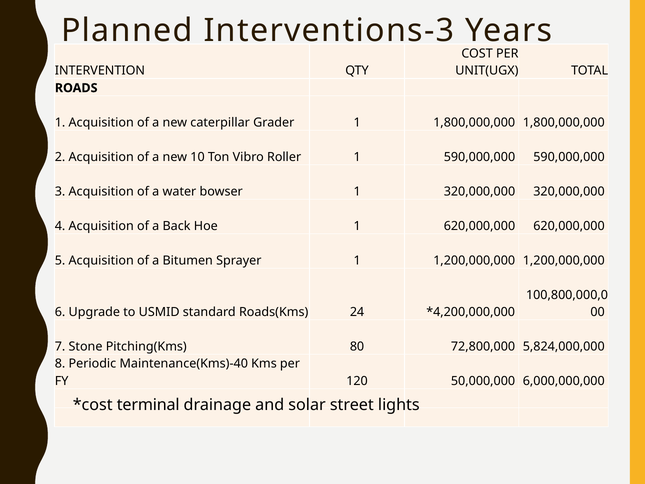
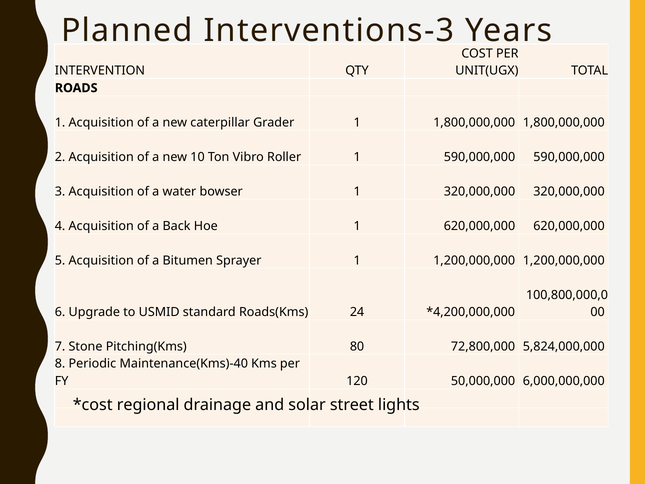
terminal: terminal -> regional (148, 405)
